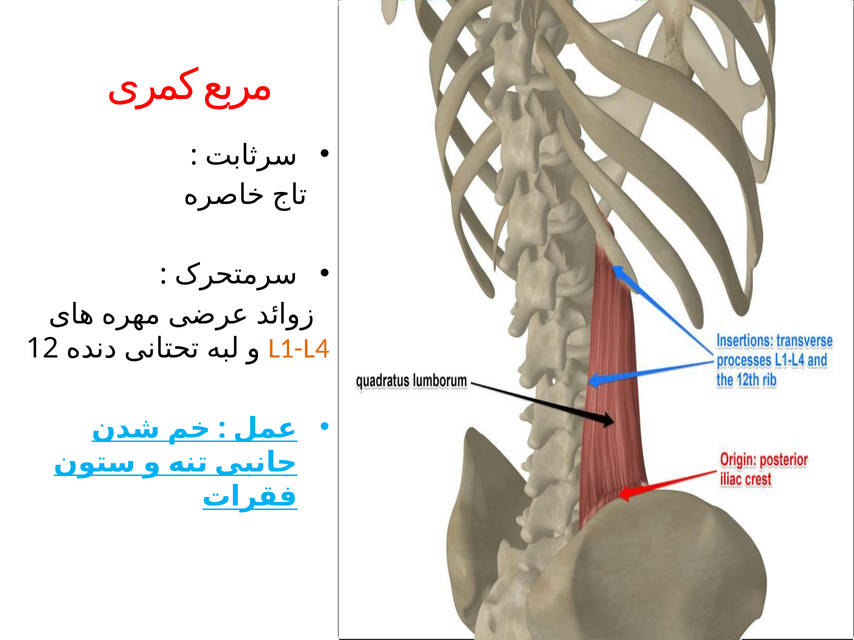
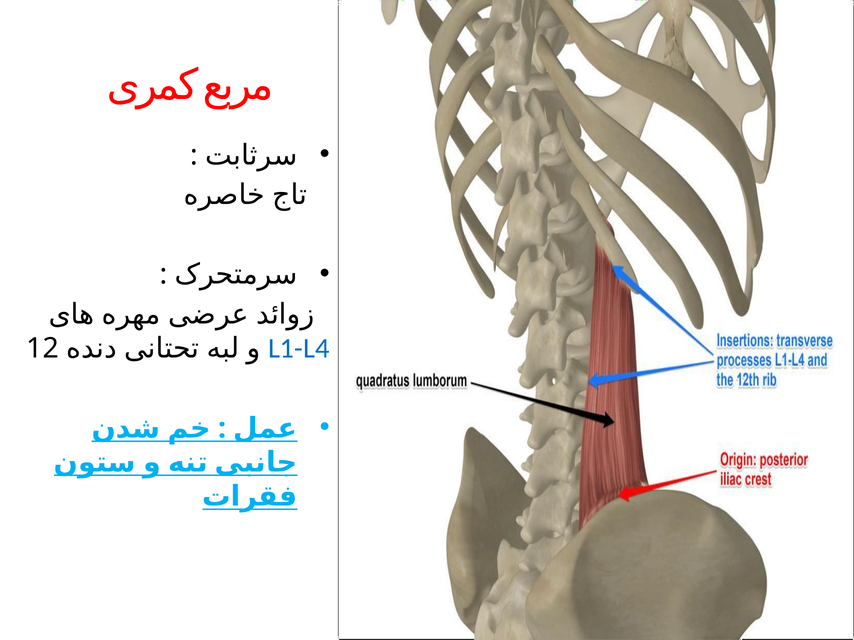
L1-L4 colour: orange -> blue (299, 349)
